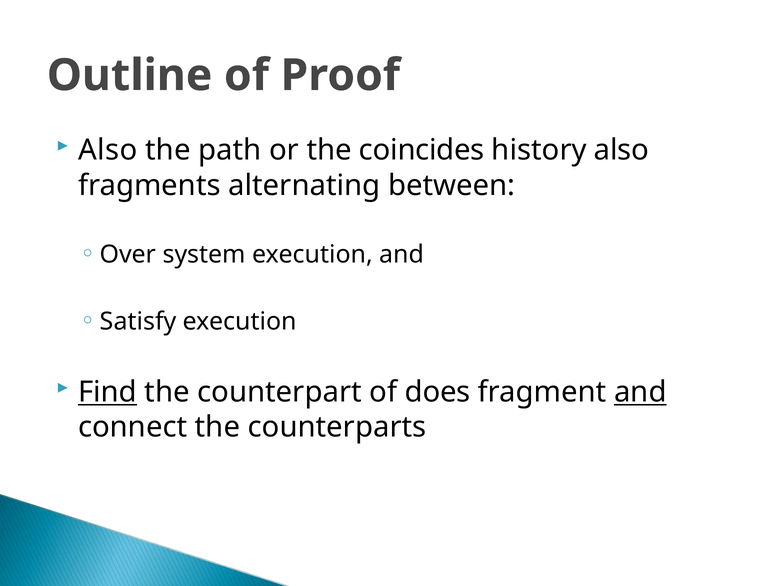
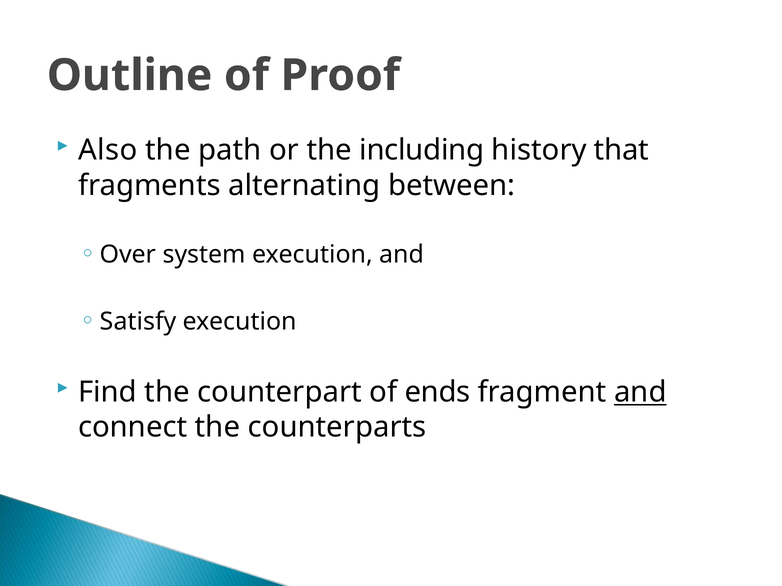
coincides: coincides -> including (422, 150)
history also: also -> that (621, 150)
Find underline: present -> none (107, 392)
does: does -> ends (438, 392)
